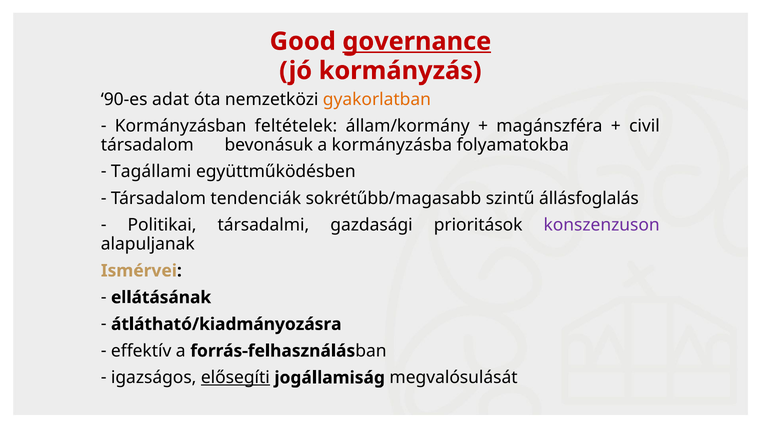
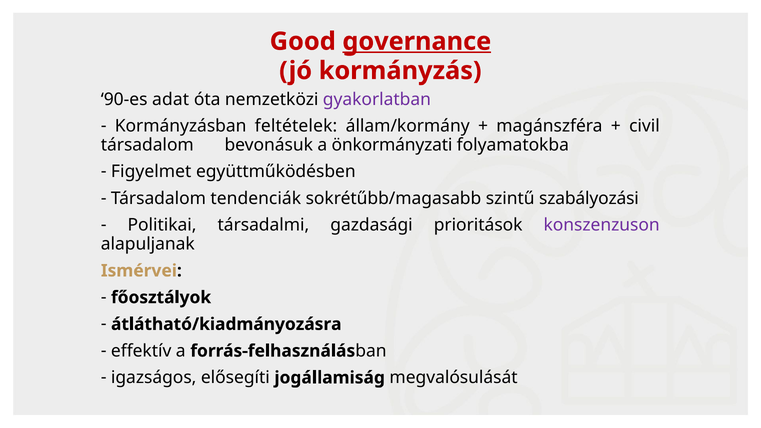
gyakorlatban colour: orange -> purple (377, 99)
kormányzásba: kormányzásba -> önkormányzati (392, 145)
Tagállami: Tagállami -> Figyelmet (151, 172)
állásfoglalás: állásfoglalás -> szabályozási (589, 198)
ellátásának: ellátásának -> főosztályok (161, 298)
elősegíti underline: present -> none (235, 378)
